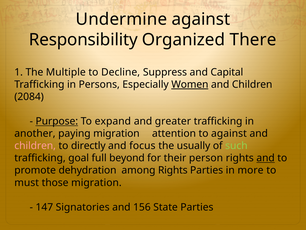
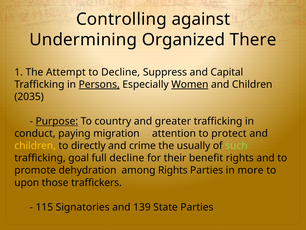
Undermine: Undermine -> Controlling (121, 19)
Responsibility: Responsibility -> Undermining (83, 40)
Multiple: Multiple -> Attempt (66, 72)
Persons underline: none -> present (99, 84)
2084: 2084 -> 2035 (29, 97)
expand: expand -> country (113, 121)
another: another -> conduct (35, 133)
to against: against -> protect (229, 133)
children colour: pink -> yellow (35, 146)
focus: focus -> crime (142, 146)
full beyond: beyond -> decline (127, 158)
person: person -> benefit (206, 158)
and underline: present -> none (266, 158)
must: must -> upon (27, 182)
those migration: migration -> traffickers (96, 182)
147: 147 -> 115 (44, 207)
156: 156 -> 139 (142, 207)
